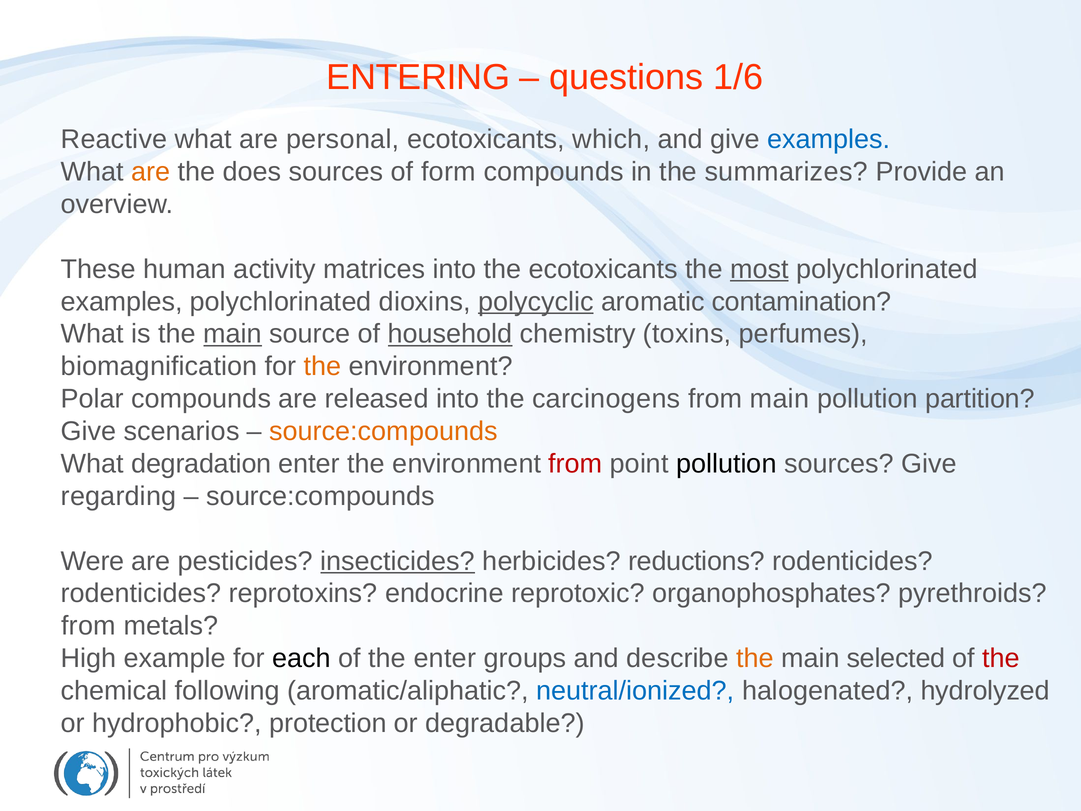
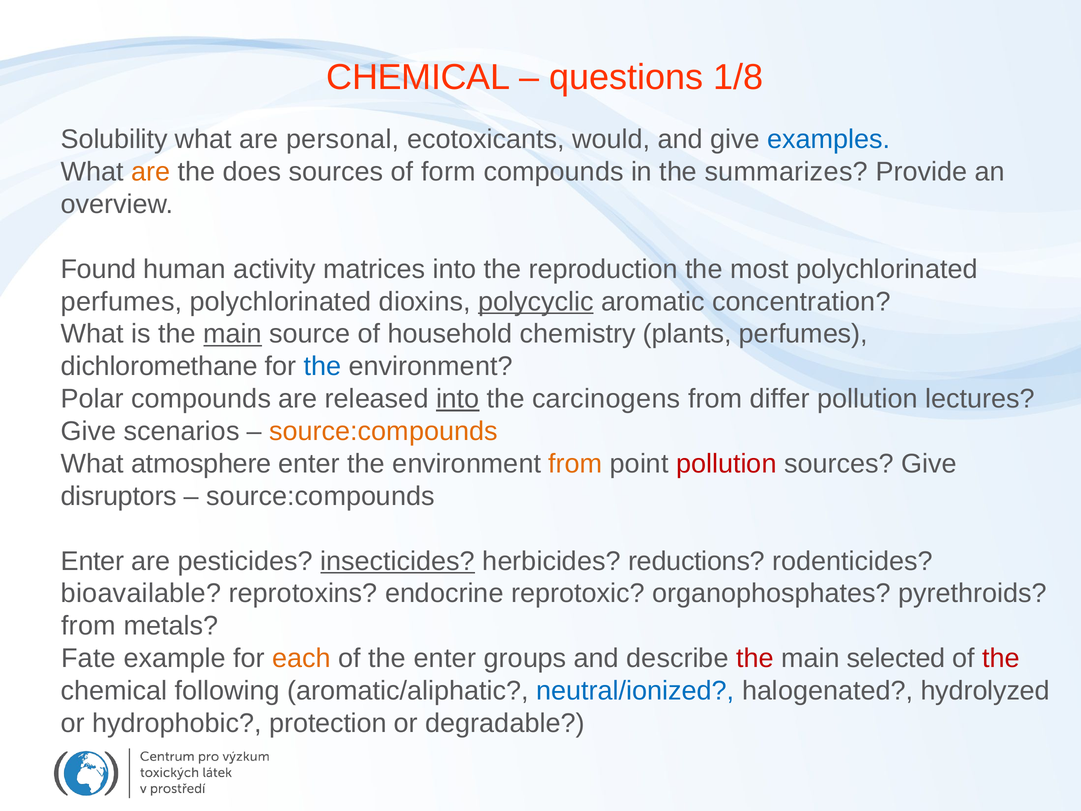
ENTERING: ENTERING -> CHEMICAL (418, 77)
1/6: 1/6 -> 1/8 (738, 77)
Reactive: Reactive -> Solubility (114, 139)
which: which -> would (611, 139)
These: These -> Found (99, 269)
the ecotoxicants: ecotoxicants -> reproduction (603, 269)
most underline: present -> none (759, 269)
examples: examples -> perfumes (122, 302)
contamination: contamination -> concentration (801, 302)
household underline: present -> none (450, 334)
toxins: toxins -> plants (687, 334)
biomagnification: biomagnification -> dichloromethane (159, 366)
the colour: orange -> blue (323, 366)
into underline: none -> present (458, 399)
from main: main -> differ (780, 399)
partition: partition -> lectures (980, 399)
degradation: degradation -> atmosphere (201, 464)
from colour: red -> orange (575, 464)
pollution colour: black -> red (726, 464)
regarding: regarding -> disruptors (119, 496)
Were: Were -> Enter (93, 561)
rodenticides: rodenticides -> bioavailable (141, 593)
High: High -> Fate (89, 658)
each colour: black -> orange (302, 658)
the colour: orange -> red (755, 658)
